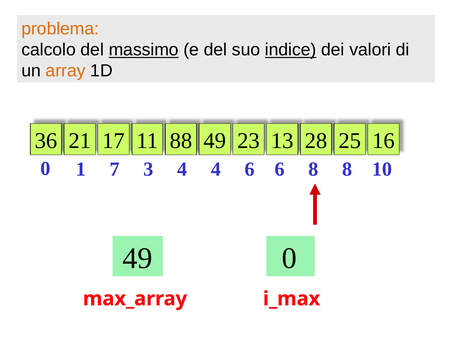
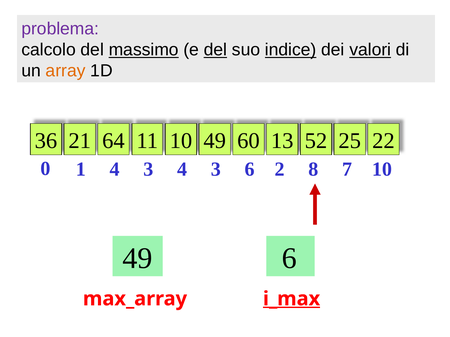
problema colour: orange -> purple (60, 29)
del underline: none -> present (215, 50)
valori underline: none -> present (370, 50)
17: 17 -> 64 (113, 141)
11 88: 88 -> 10 (181, 141)
23: 23 -> 60 (248, 141)
28: 28 -> 52 (316, 141)
16: 16 -> 22 (383, 141)
1 7: 7 -> 4 (115, 169)
3 4 4: 4 -> 3 (216, 169)
6 6: 6 -> 2 (280, 169)
8 8: 8 -> 7 (347, 169)
49 0: 0 -> 6 (289, 259)
i_max underline: none -> present (292, 299)
